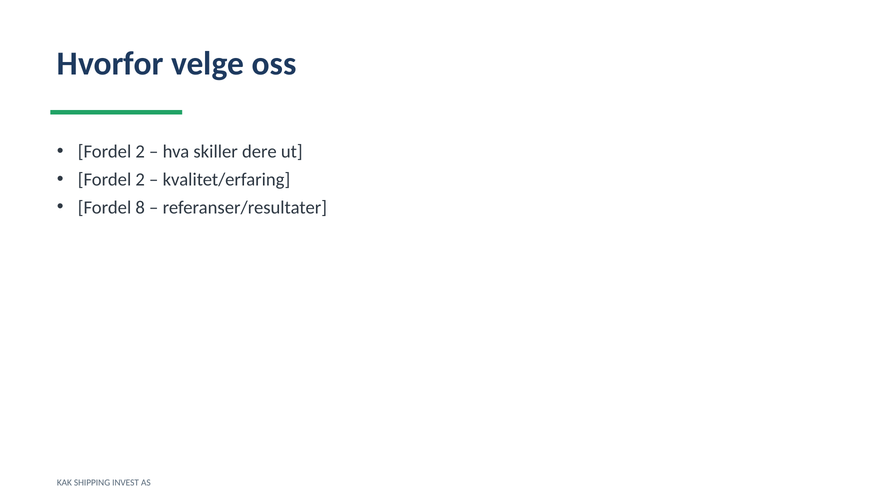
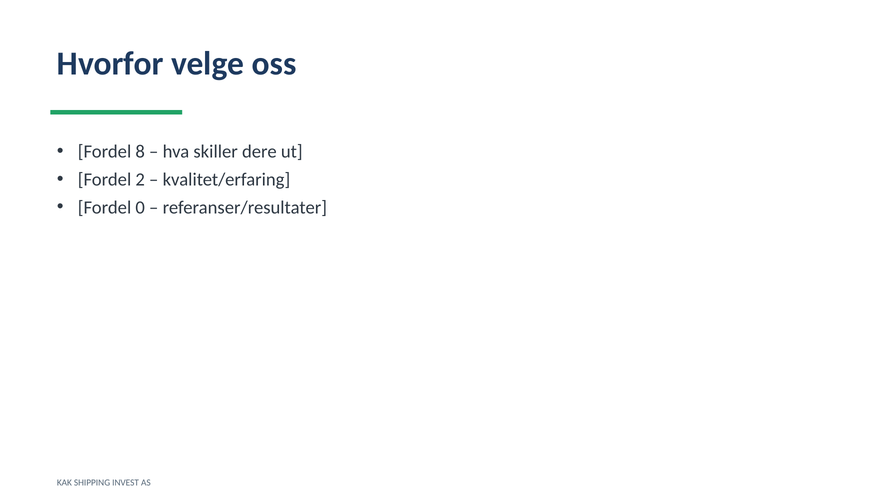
2: 2 -> 8 (140, 151)
8: 8 -> 0 (140, 207)
